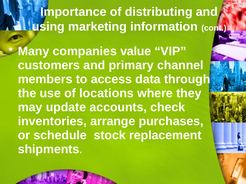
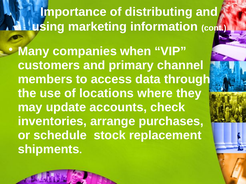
value: value -> when (136, 51)
